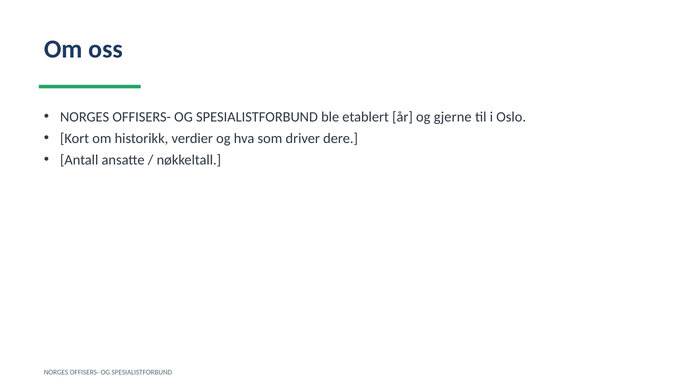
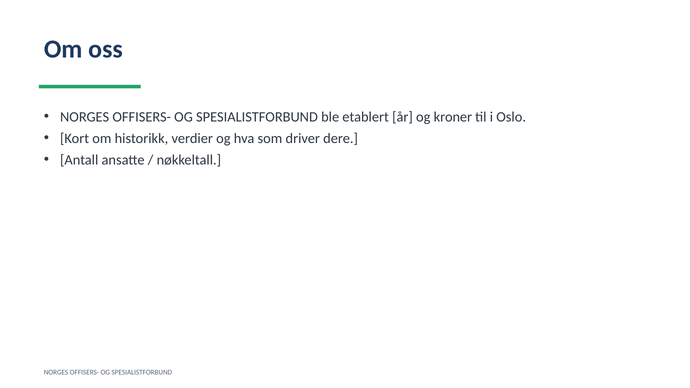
gjerne: gjerne -> kroner (453, 117)
